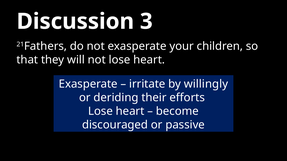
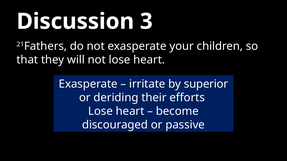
willingly: willingly -> superior (206, 84)
